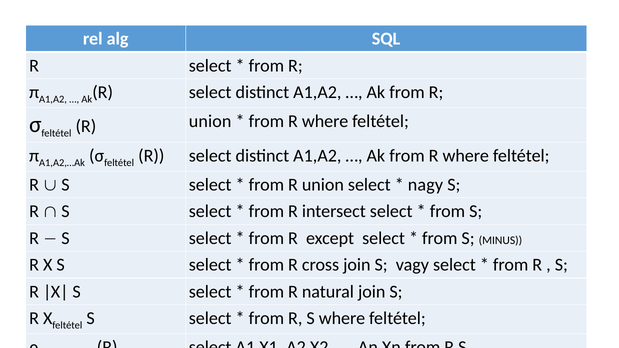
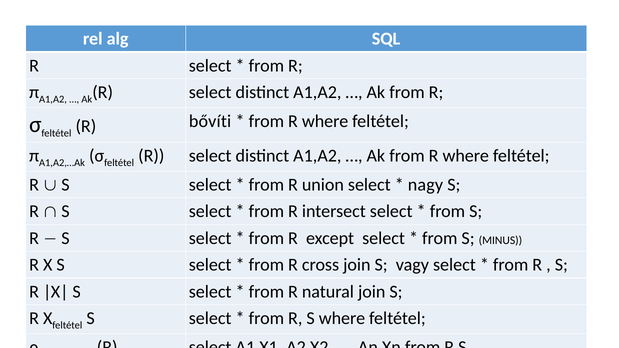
feltétel R union: union -> bővíti (210, 122)
